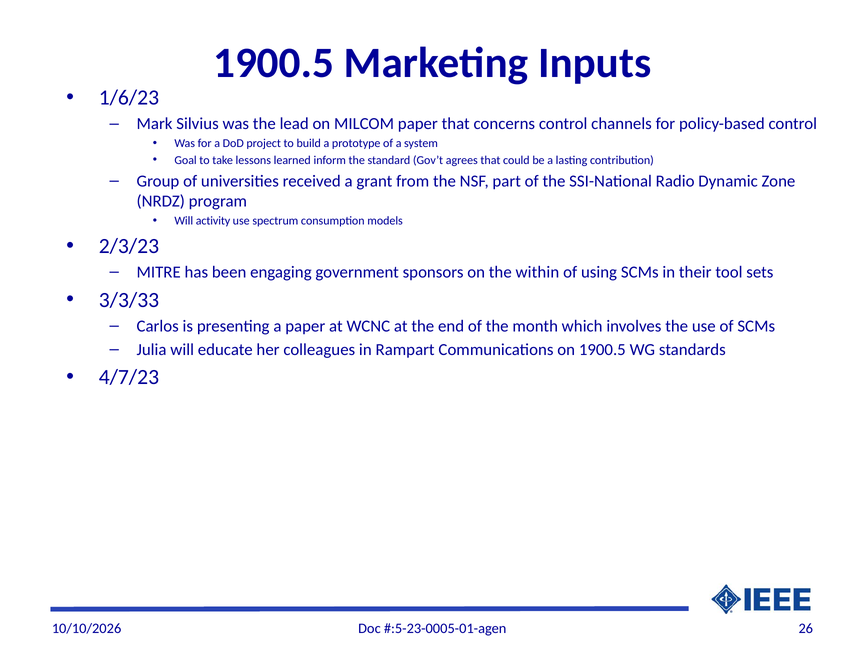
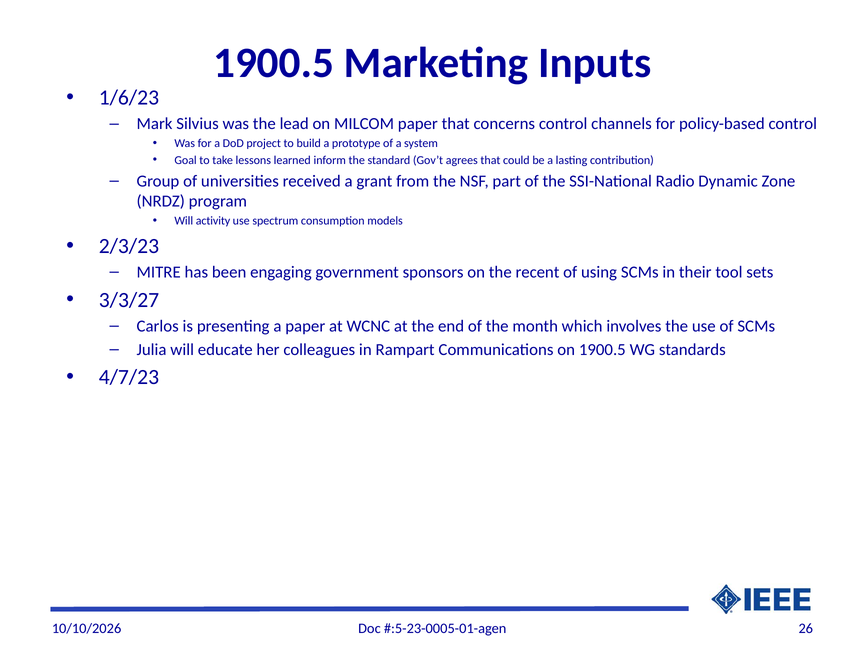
within: within -> recent (537, 272)
3/3/33: 3/3/33 -> 3/3/27 (129, 300)
